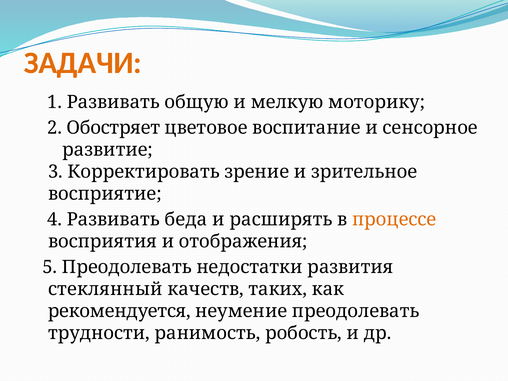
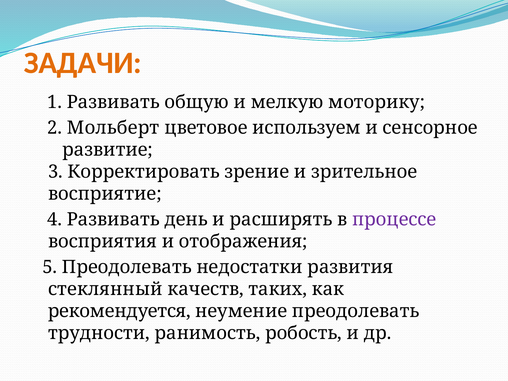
Обостряет: Обостряет -> Мольберт (113, 128)
воспитание: воспитание -> используем (307, 128)
беда: беда -> день (186, 219)
процессе colour: orange -> purple (394, 219)
